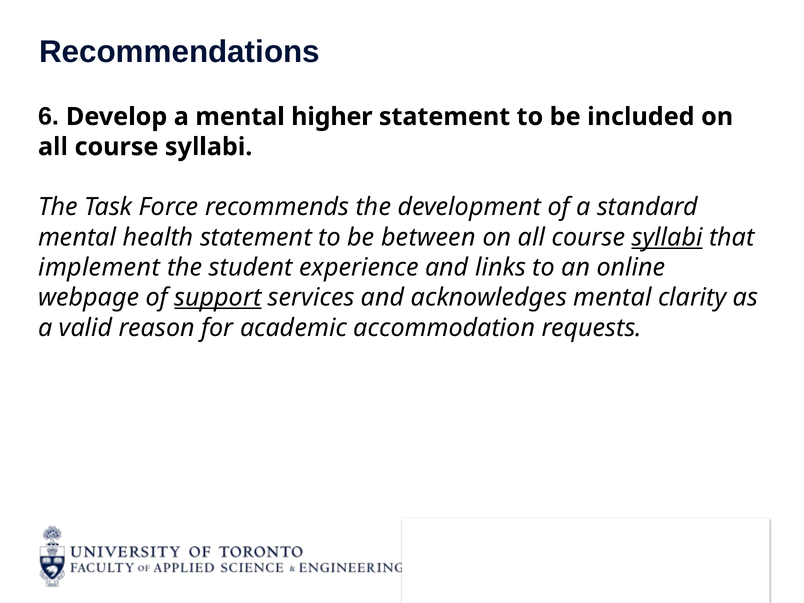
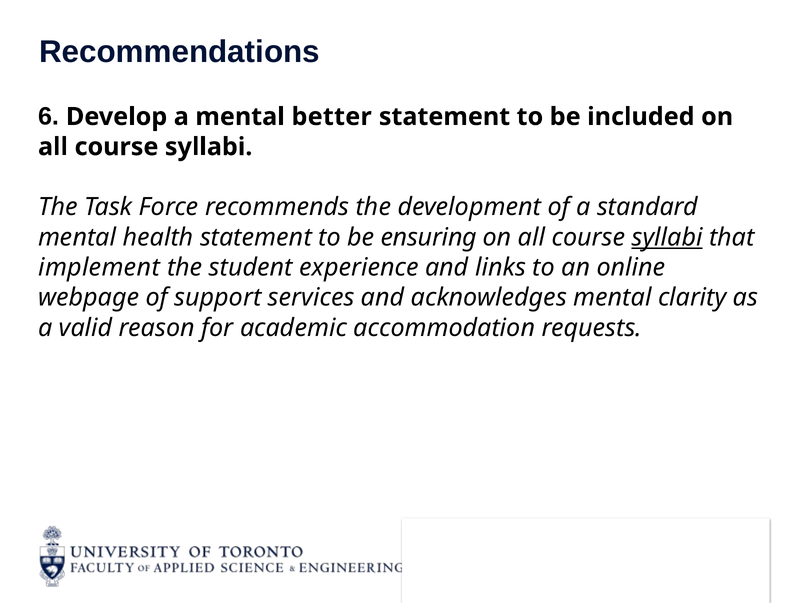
higher: higher -> better (332, 117)
between: between -> ensuring (429, 237)
support underline: present -> none (218, 298)
